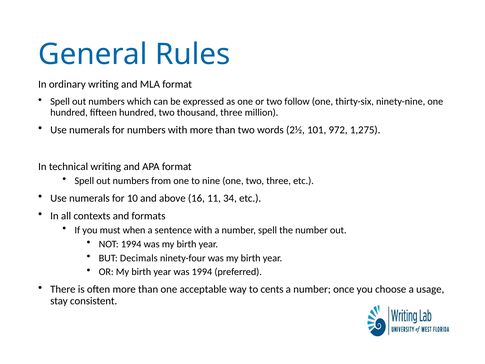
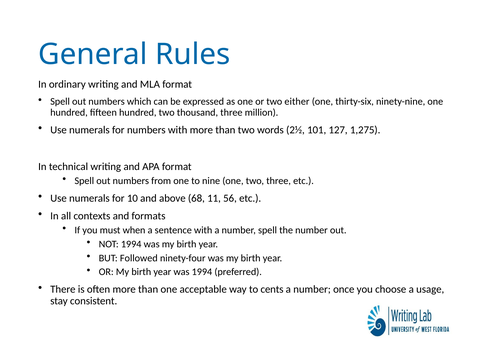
follow: follow -> either (297, 101)
972: 972 -> 127 (338, 130)
16: 16 -> 68 (196, 198)
34: 34 -> 56 (230, 198)
Decimals: Decimals -> Followed (139, 258)
